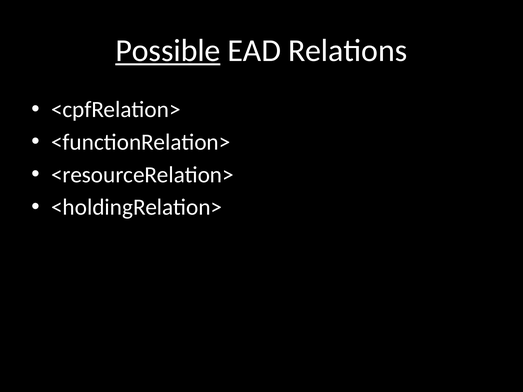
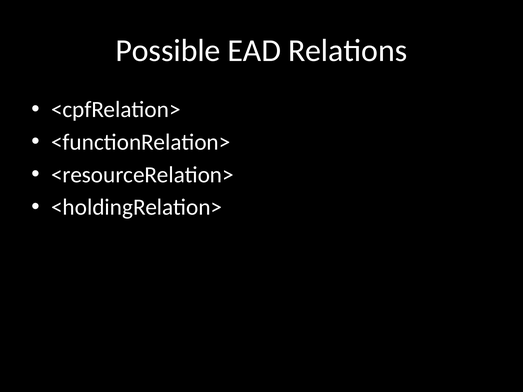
Possible underline: present -> none (168, 51)
